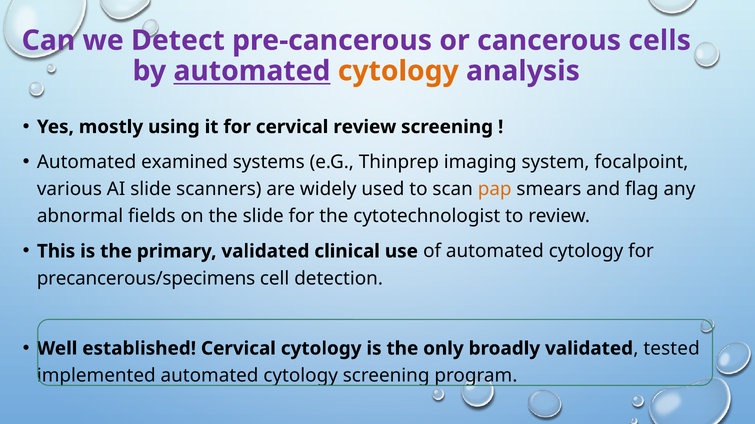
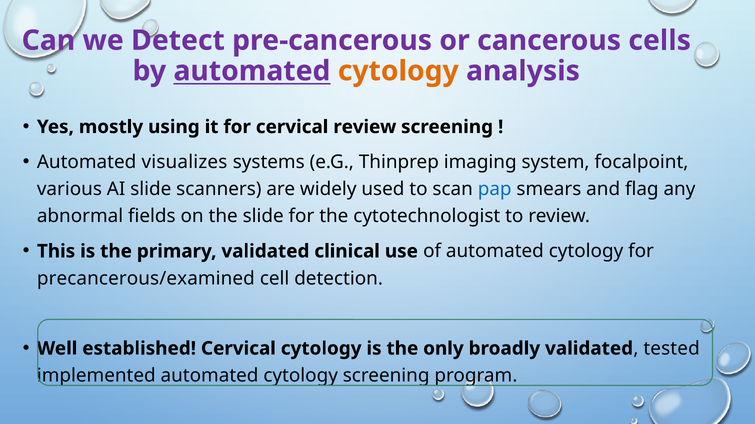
examined: examined -> visualizes (184, 162)
pap colour: orange -> blue (495, 189)
precancerous/specimens: precancerous/specimens -> precancerous/examined (146, 279)
